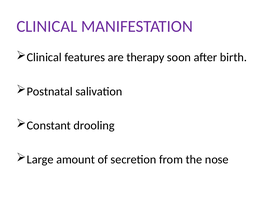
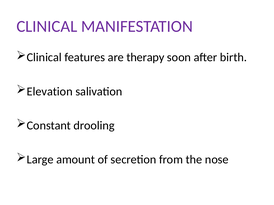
Postnatal: Postnatal -> Elevation (50, 92)
